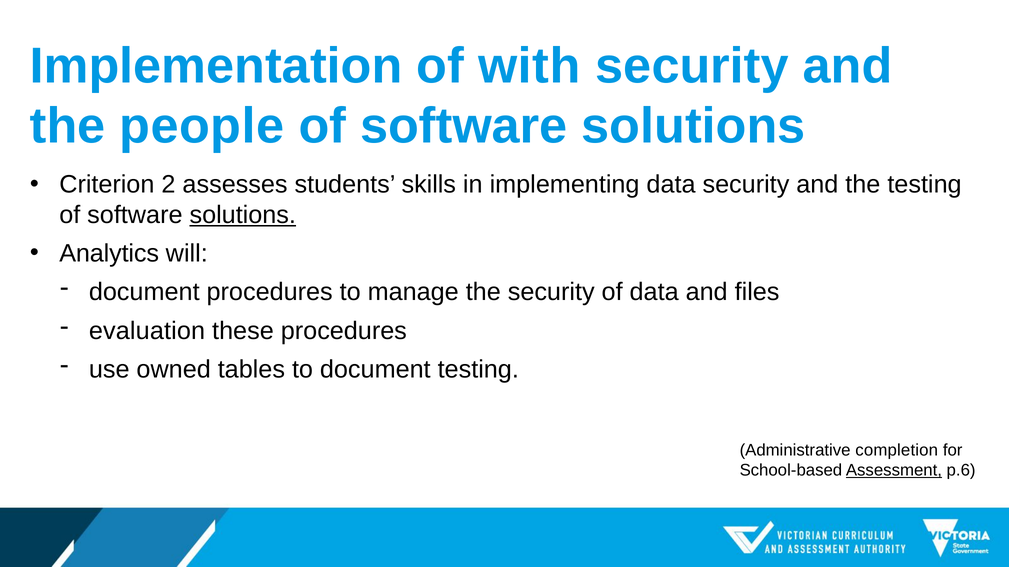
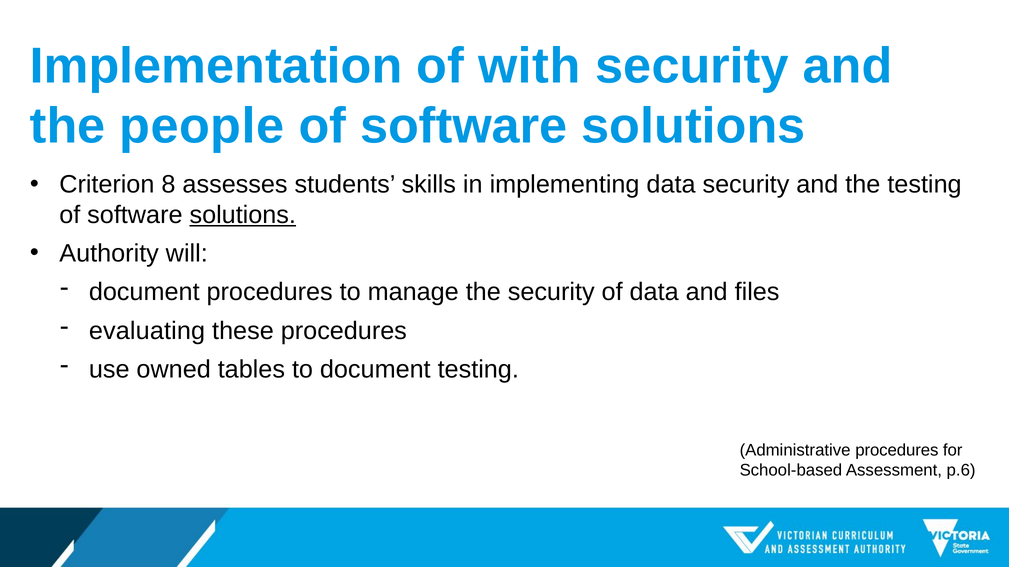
2: 2 -> 8 (168, 185)
Analytics: Analytics -> Authority (109, 254)
evaluation: evaluation -> evaluating (147, 331)
Administrative completion: completion -> procedures (897, 451)
Assessment underline: present -> none (894, 471)
